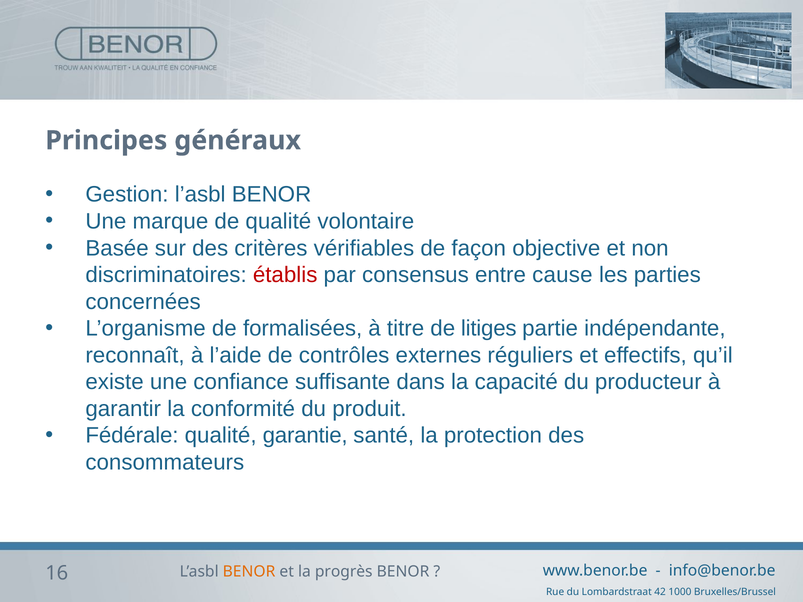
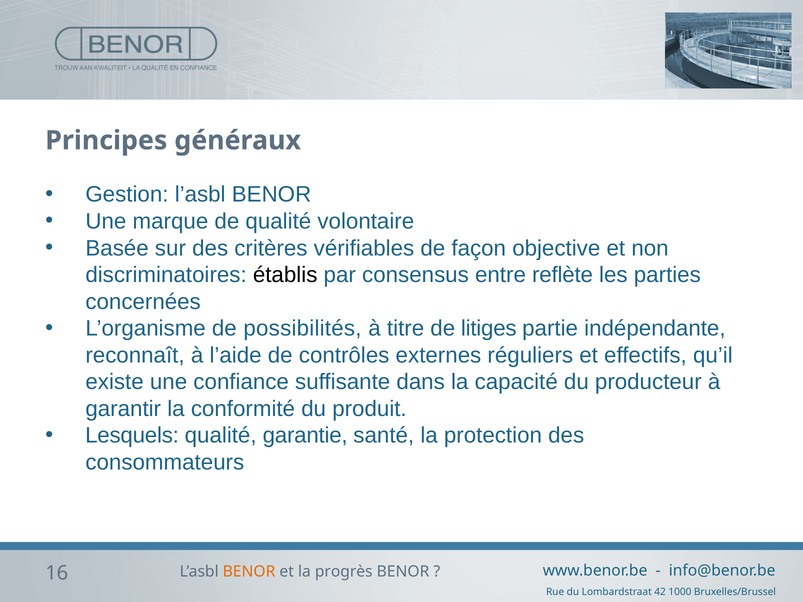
établis colour: red -> black (285, 275)
cause: cause -> reflète (563, 275)
formalisées: formalisées -> possibilités (302, 329)
Fédérale: Fédérale -> Lesquels (132, 436)
